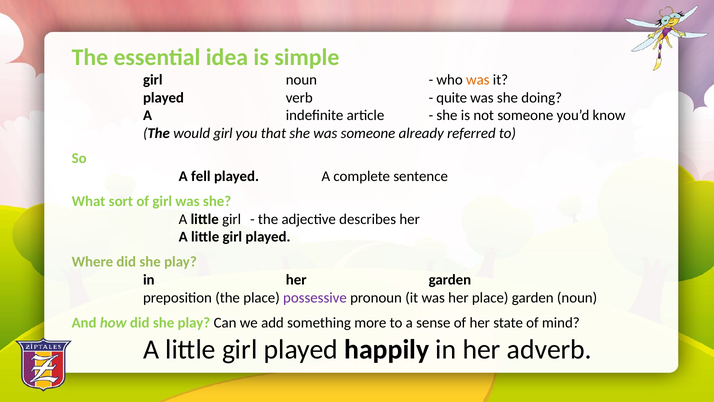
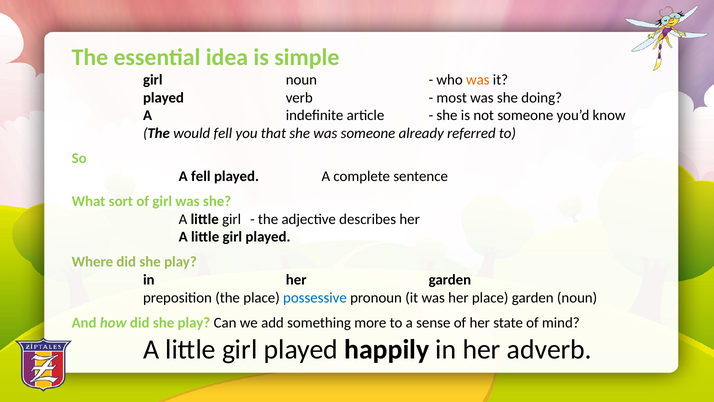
quite: quite -> most (452, 98)
would girl: girl -> fell (223, 133)
possessive colour: purple -> blue (315, 298)
